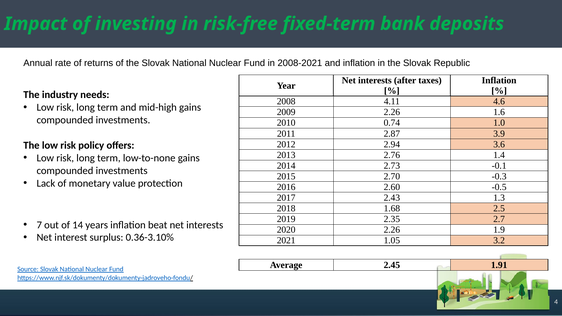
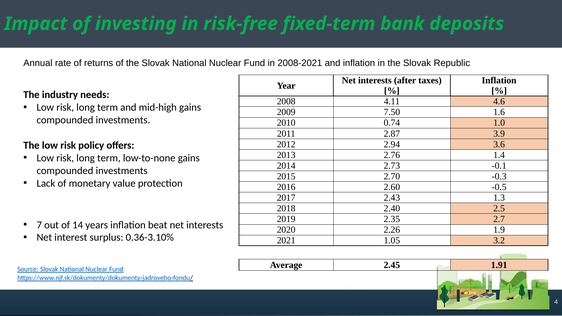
2009 2.26: 2.26 -> 7.50 (392, 112)
1.68: 1.68 -> 2.40 (392, 209)
